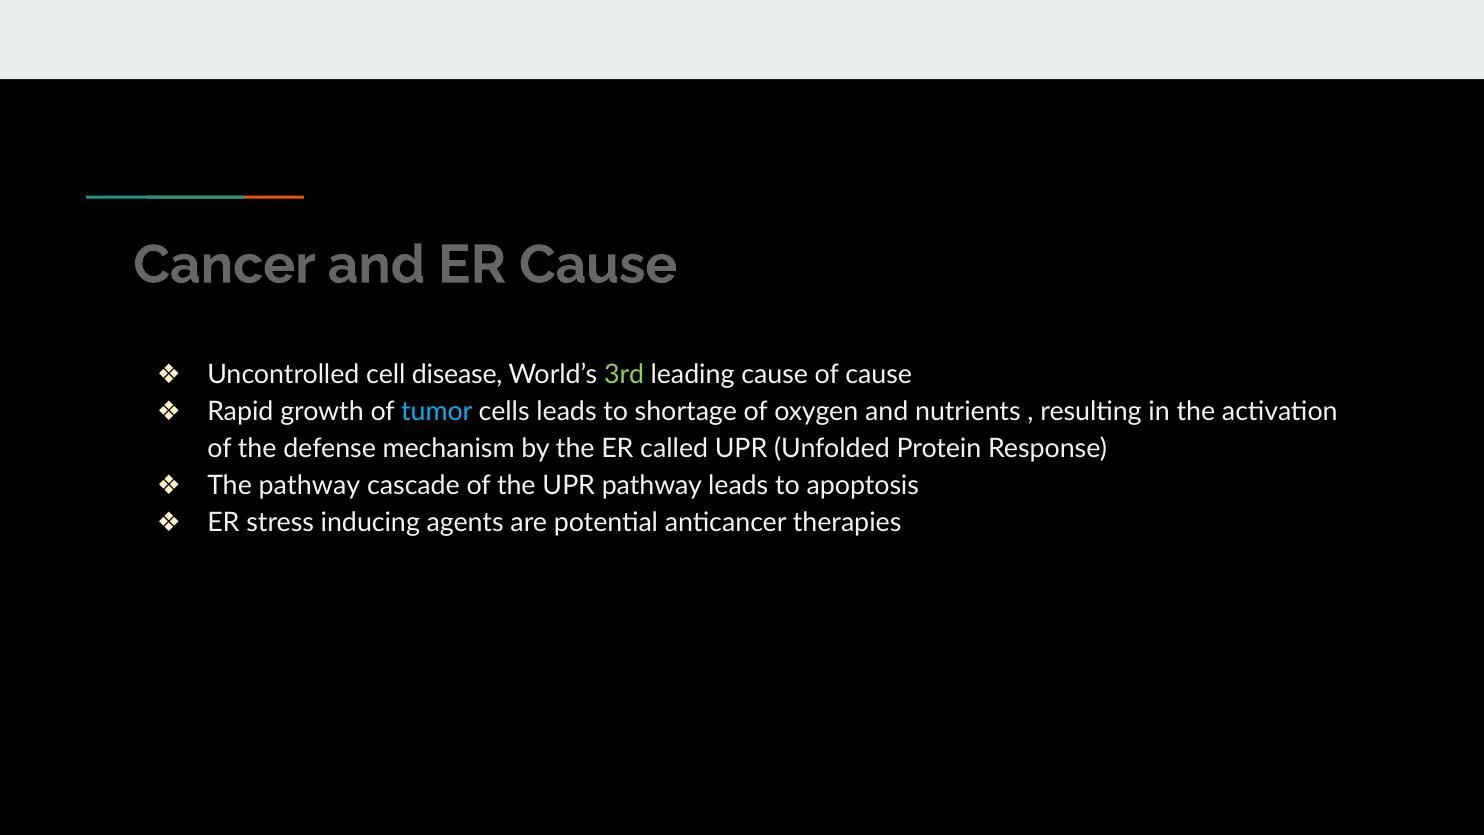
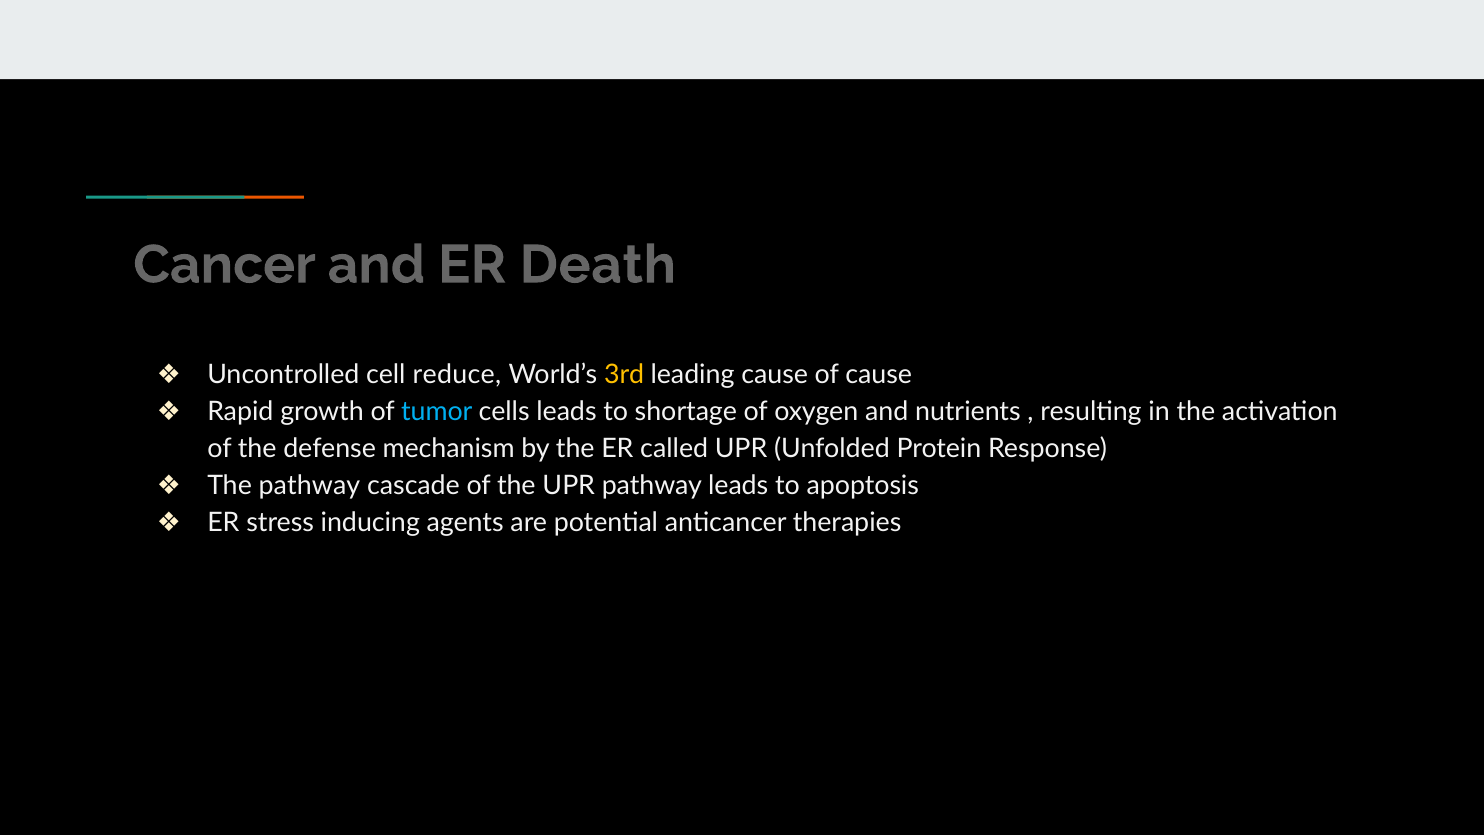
ER Cause: Cause -> Death (598, 265)
disease: disease -> reduce (457, 375)
3rd colour: light green -> yellow (624, 375)
